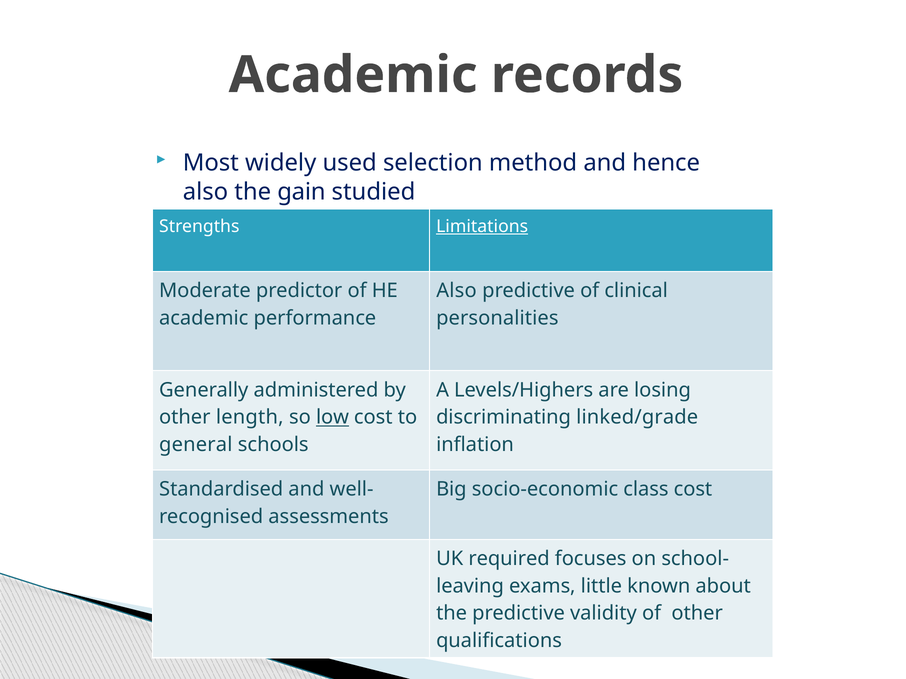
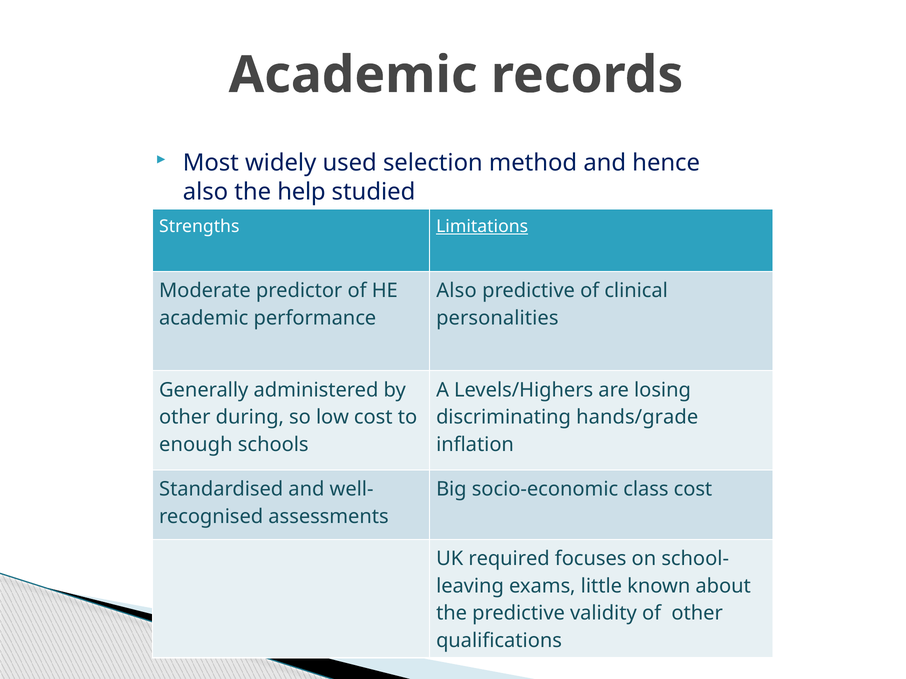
gain: gain -> help (301, 192)
length: length -> during (250, 418)
low underline: present -> none (333, 418)
linked/grade: linked/grade -> hands/grade (637, 418)
general: general -> enough (196, 445)
